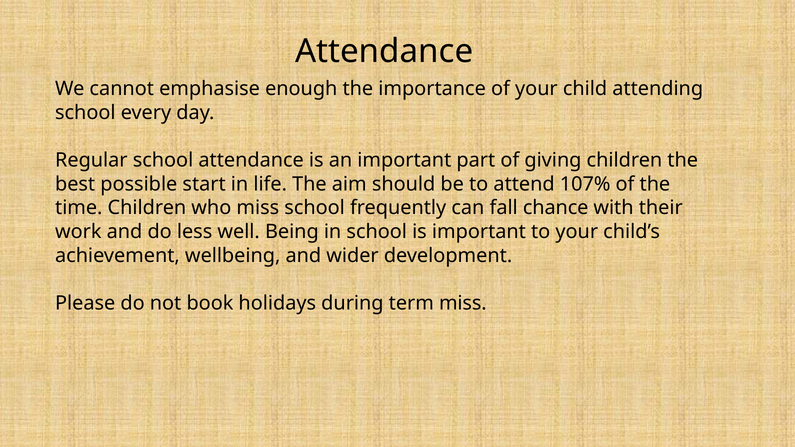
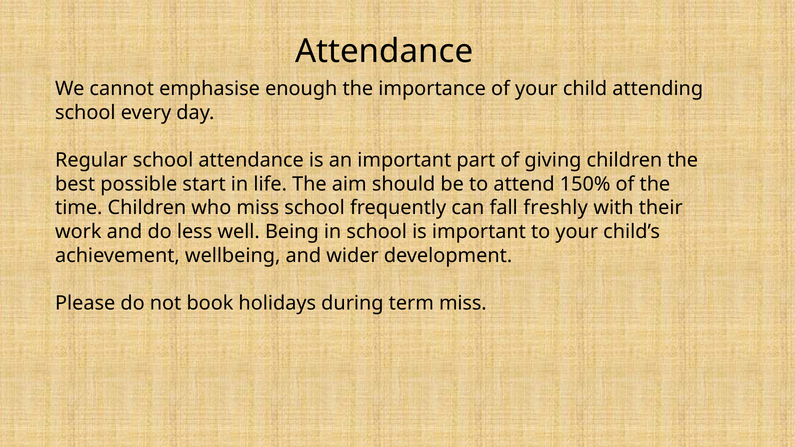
107%: 107% -> 150% (585, 184)
chance: chance -> freshly (556, 208)
